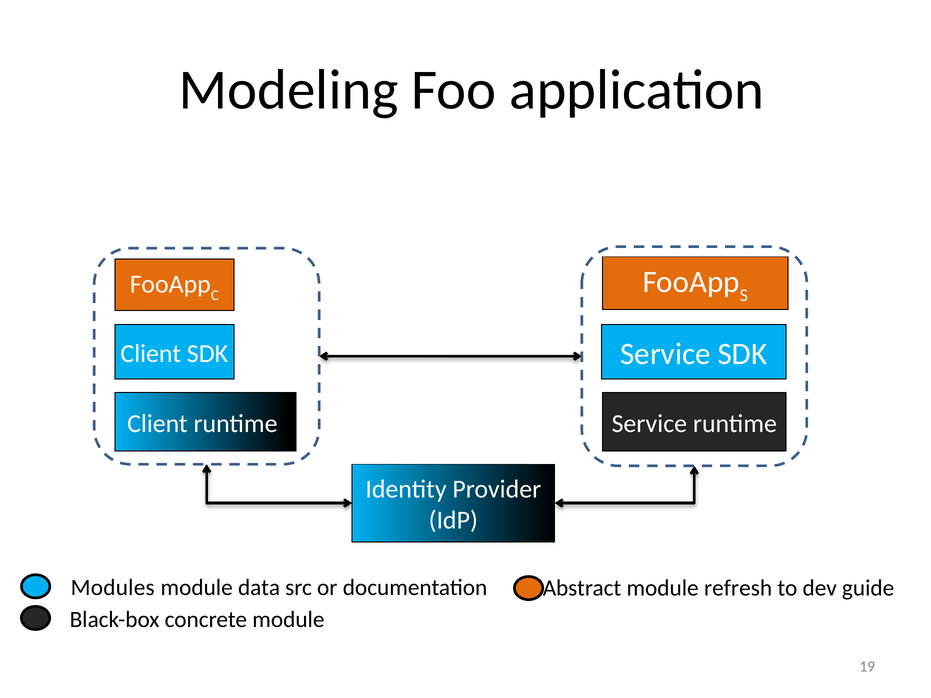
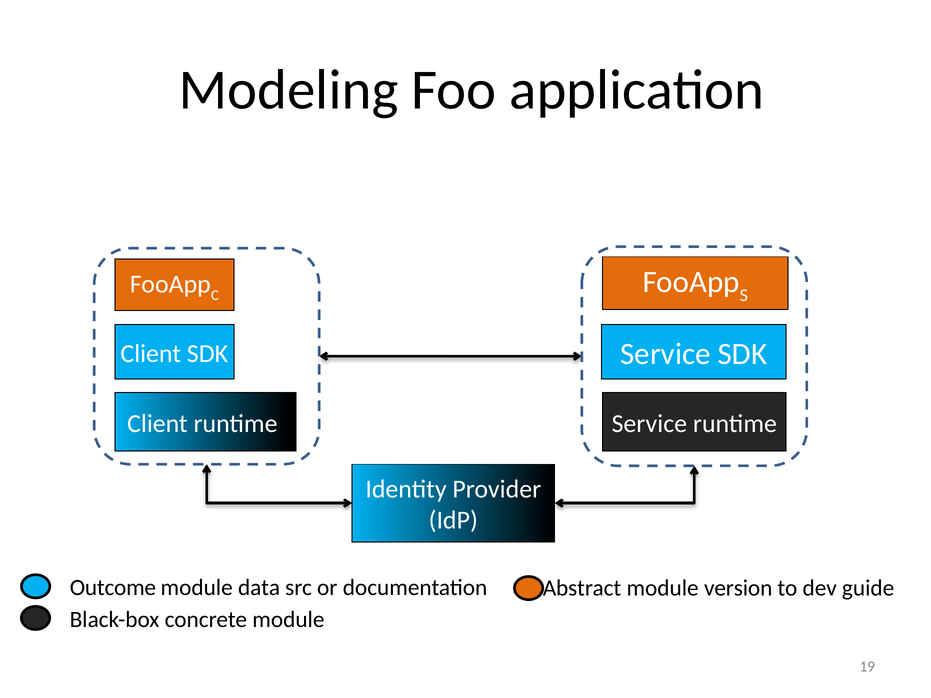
Modules: Modules -> Outcome (113, 588)
refresh: refresh -> version (738, 588)
